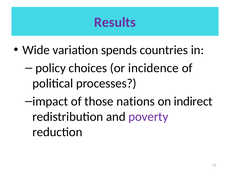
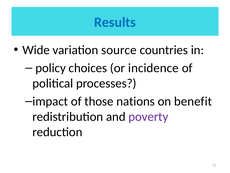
Results colour: purple -> blue (115, 22)
spends: spends -> source (119, 50)
indirect: indirect -> benefit (193, 101)
